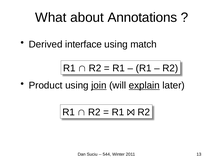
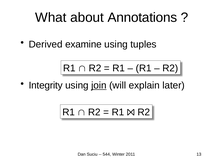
interface: interface -> examine (83, 44)
match: match -> tuples (143, 44)
Product: Product -> Integrity (46, 85)
explain underline: present -> none (144, 85)
